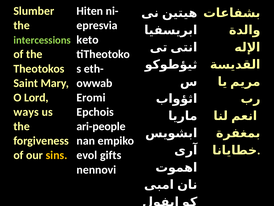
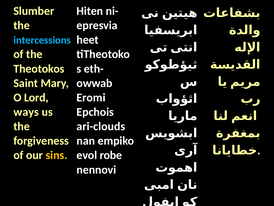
keto: keto -> heet (88, 40)
intercessions colour: light green -> light blue (42, 40)
ari-people: ari-people -> ari-clouds (101, 126)
gifts: gifts -> robe (111, 155)
